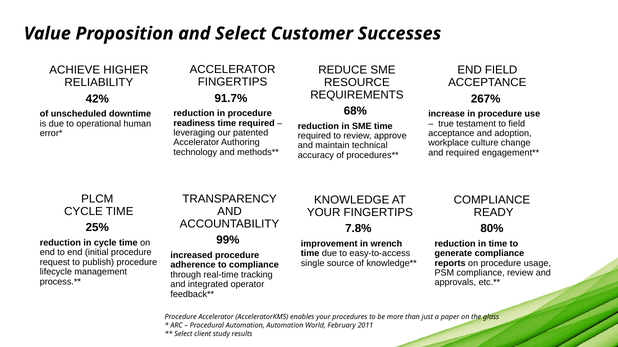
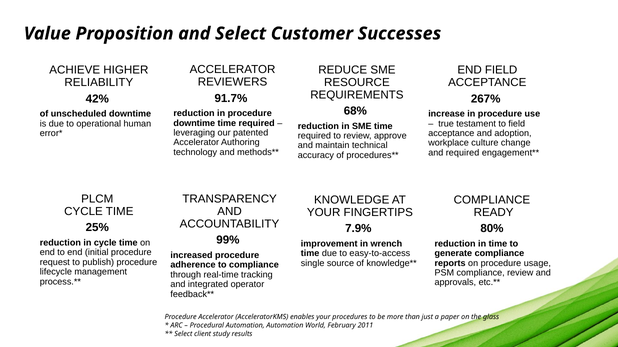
FINGERTIPS: FINGERTIPS -> REVIEWERS (233, 82)
readiness: readiness -> downtime (194, 123)
7.8%: 7.8% -> 7.9% (358, 229)
